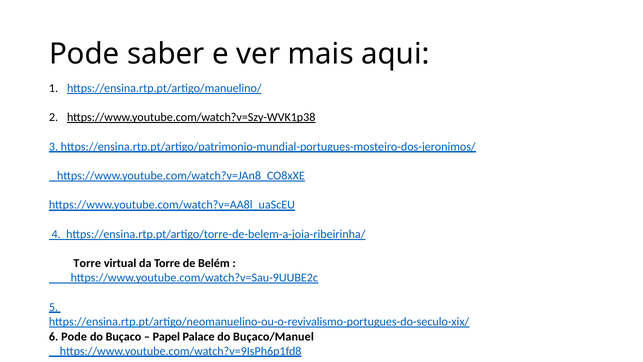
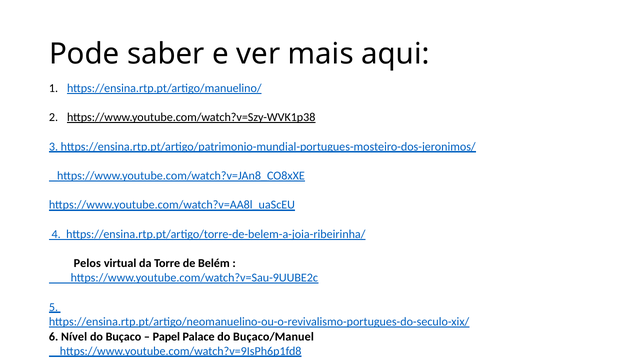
Torre: Torre -> Pelos (87, 263)
6 Pode: Pode -> Nível (74, 336)
